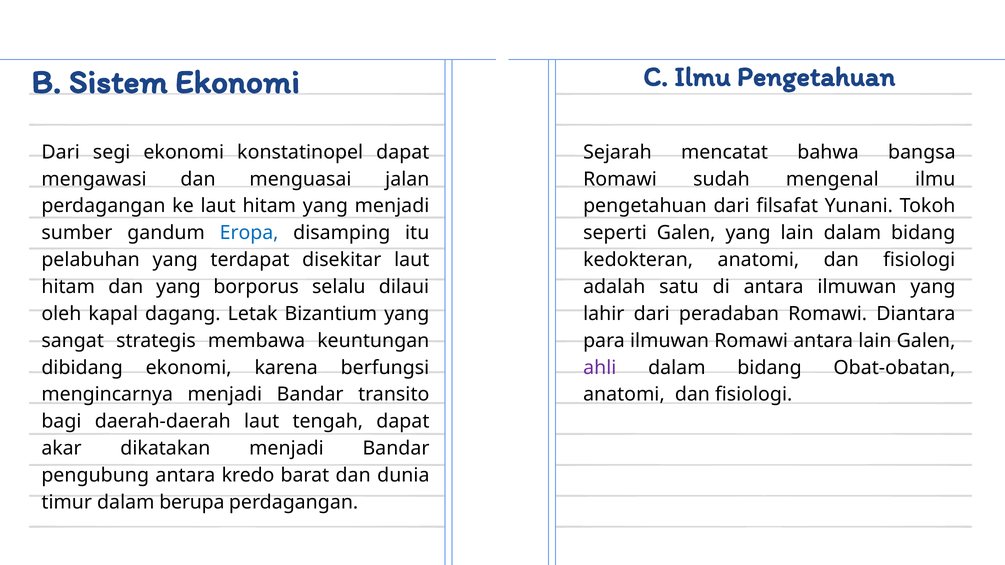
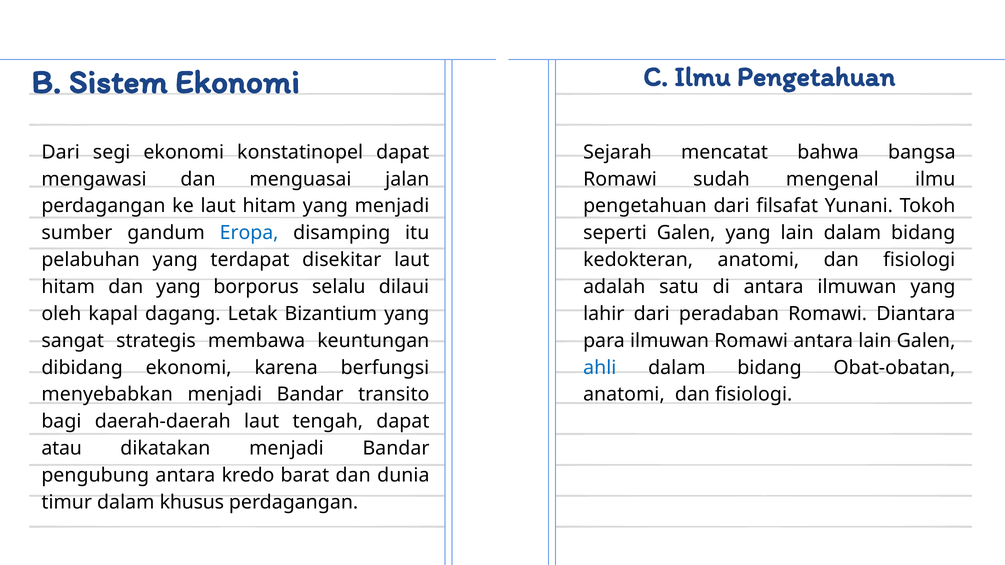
ahli colour: purple -> blue (600, 368)
mengincarnya: mengincarnya -> menyebabkan (107, 395)
akar: akar -> atau (62, 449)
berupa: berupa -> khusus (192, 503)
